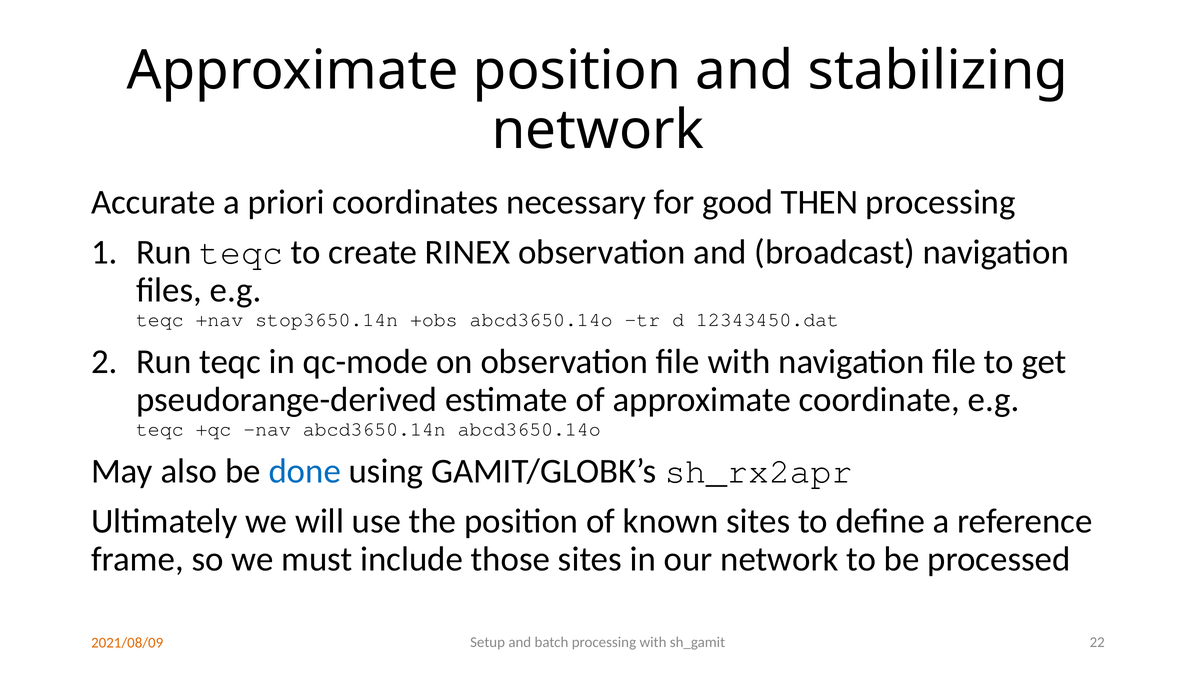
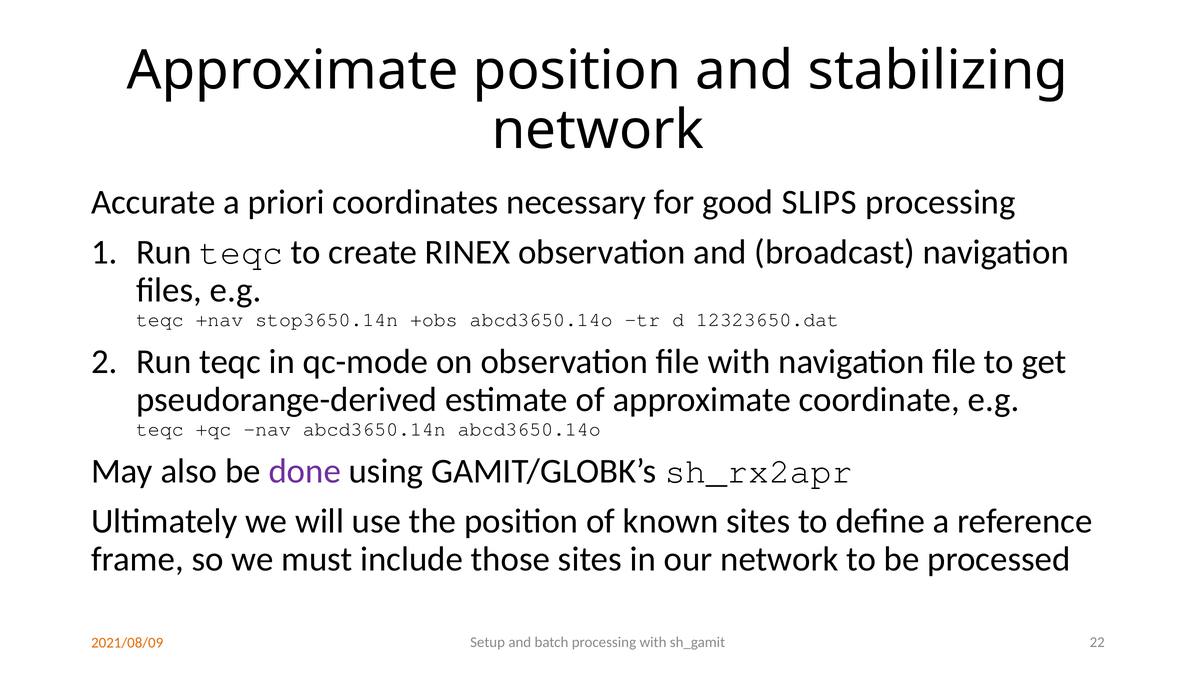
THEN: THEN -> SLIPS (819, 202)
12343450.dat: 12343450.dat -> 12323650.dat (768, 320)
done colour: blue -> purple (305, 471)
